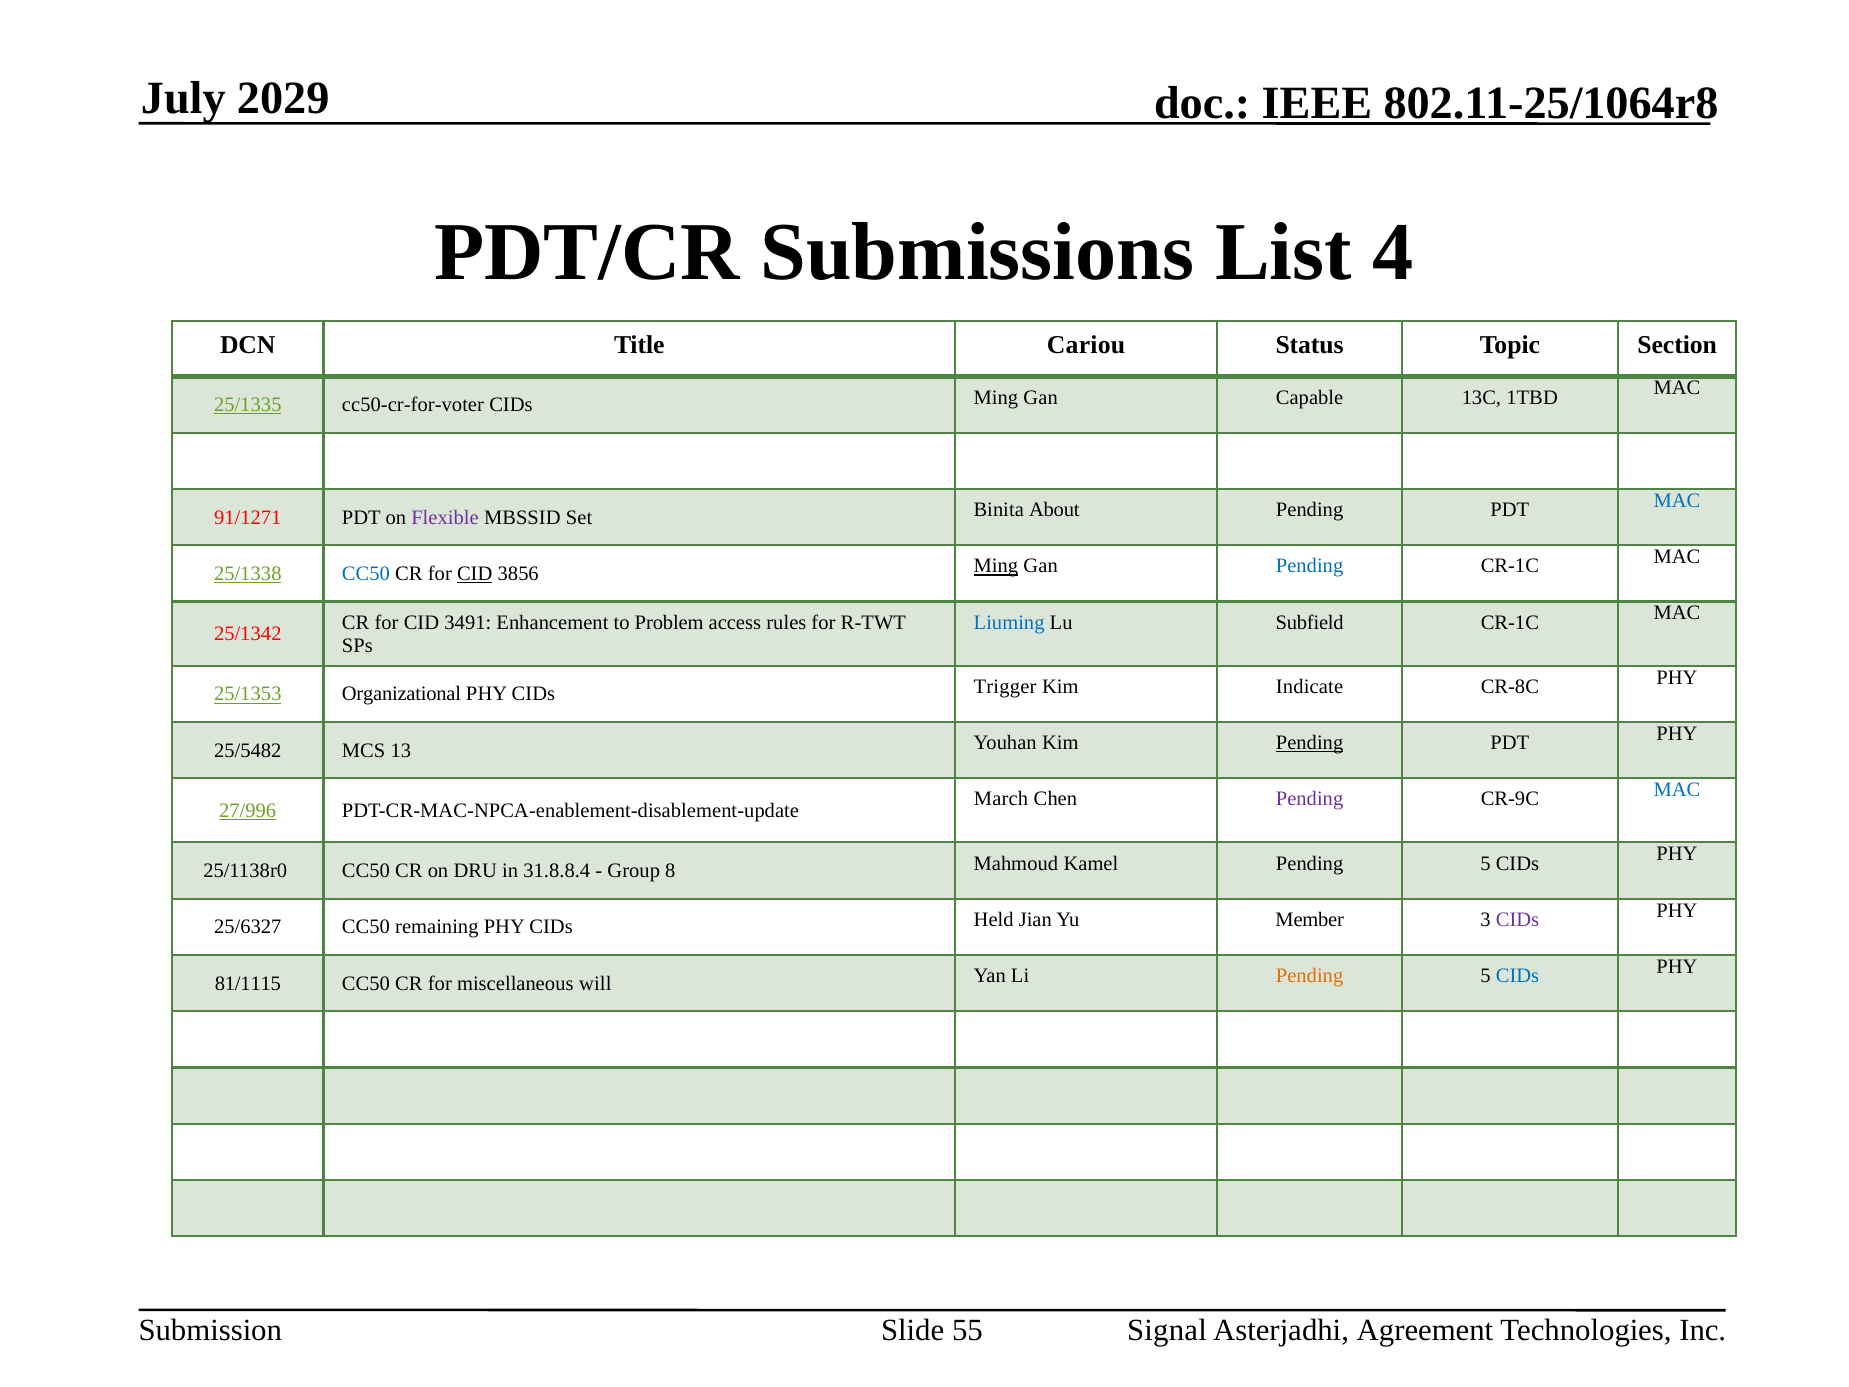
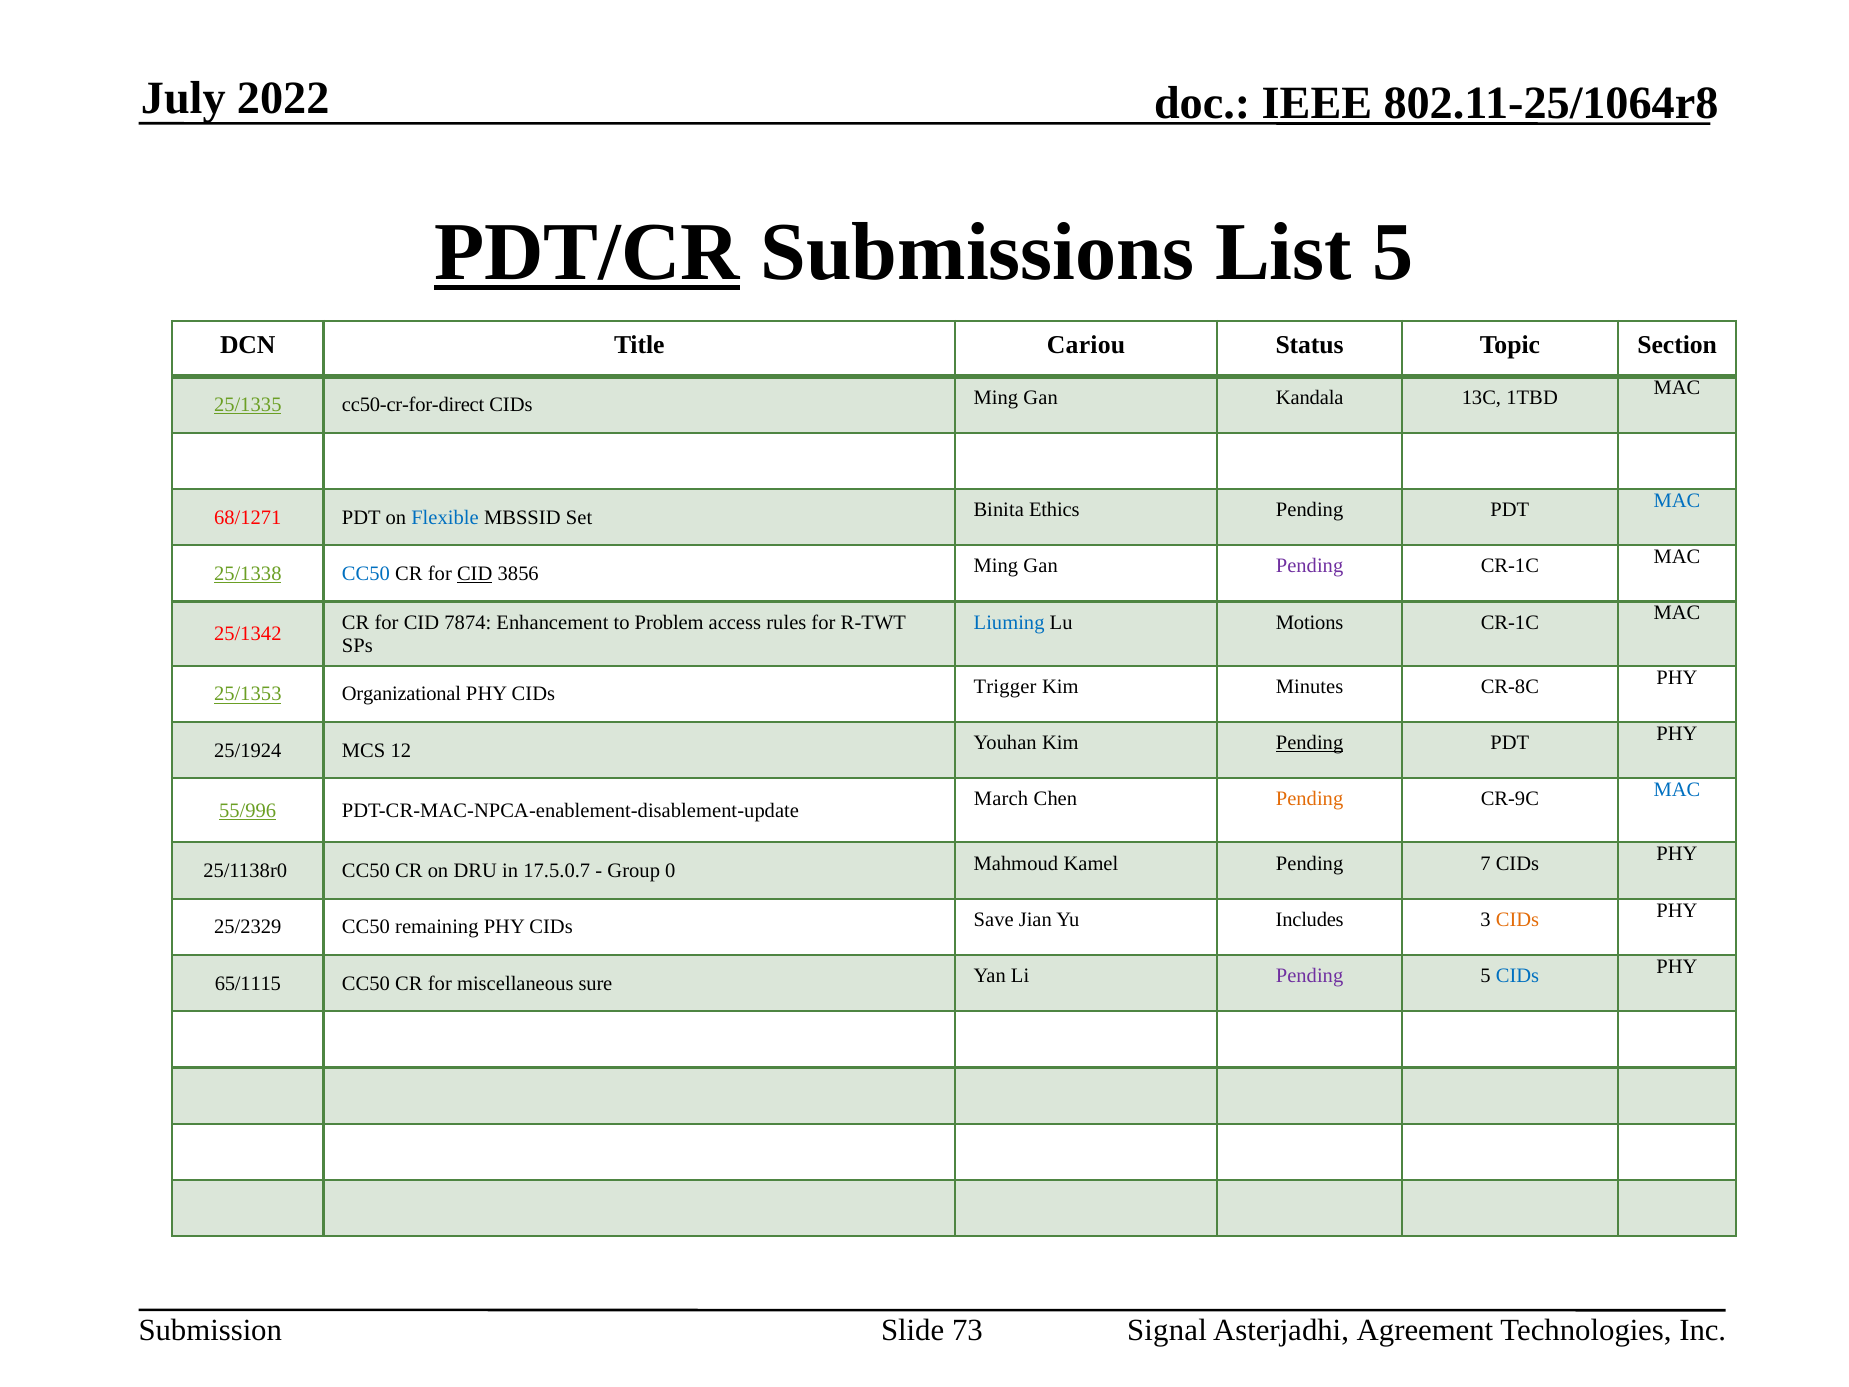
2029: 2029 -> 2022 (283, 98)
PDT/CR underline: none -> present (587, 252)
List 4: 4 -> 5 (1393, 252)
cc50-cr-for-voter: cc50-cr-for-voter -> cc50-cr-for-direct (413, 405)
Capable: Capable -> Kandala (1310, 397)
91/1271: 91/1271 -> 68/1271 (248, 517)
Flexible colour: purple -> blue (445, 517)
About: About -> Ethics (1054, 510)
Ming underline: present -> none (996, 566)
Pending colour: blue -> purple (1310, 566)
3491: 3491 -> 7874 (468, 622)
Subfield: Subfield -> Motions (1310, 622)
Indicate: Indicate -> Minutes (1310, 686)
25/5482: 25/5482 -> 25/1924 (248, 750)
13: 13 -> 12 (401, 750)
Pending colour: purple -> orange (1310, 799)
27/996: 27/996 -> 55/996 (248, 810)
31.8.8.4: 31.8.8.4 -> 17.5.0.7 (557, 871)
8: 8 -> 0 (670, 871)
Kamel Pending 5: 5 -> 7 (1486, 863)
25/6327: 25/6327 -> 25/2329 (248, 927)
Held: Held -> Save (994, 919)
Member: Member -> Includes (1310, 919)
CIDs colour: purple -> orange (1518, 919)
81/1115: 81/1115 -> 65/1115 (248, 983)
will: will -> sure (595, 983)
Pending colour: orange -> purple (1310, 976)
55: 55 -> 73 (967, 1330)
